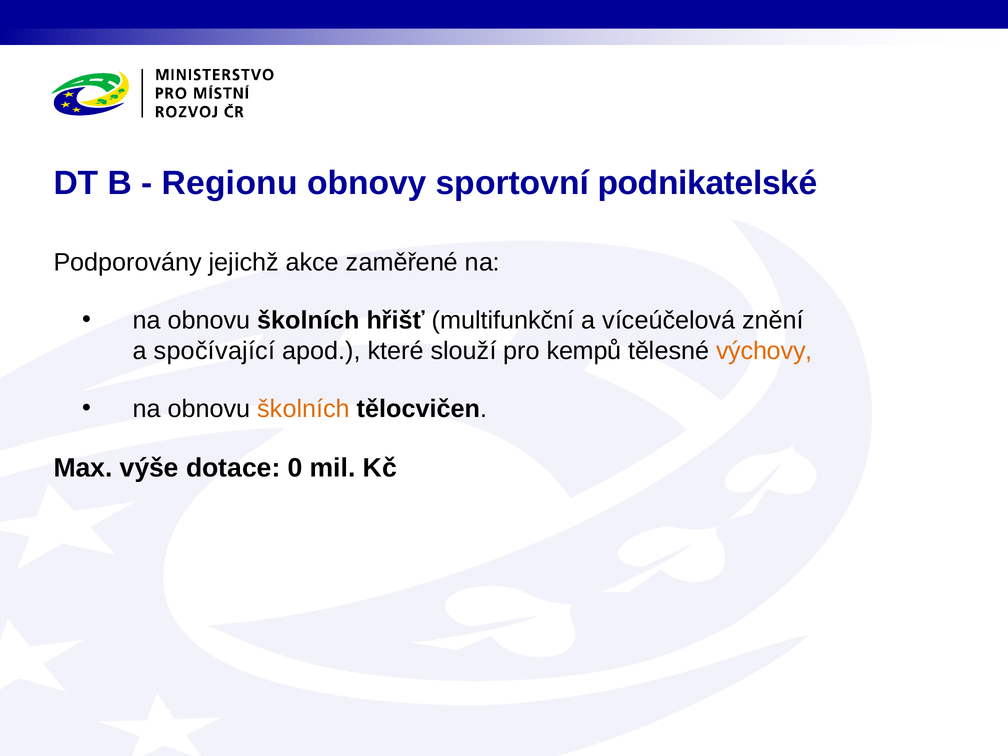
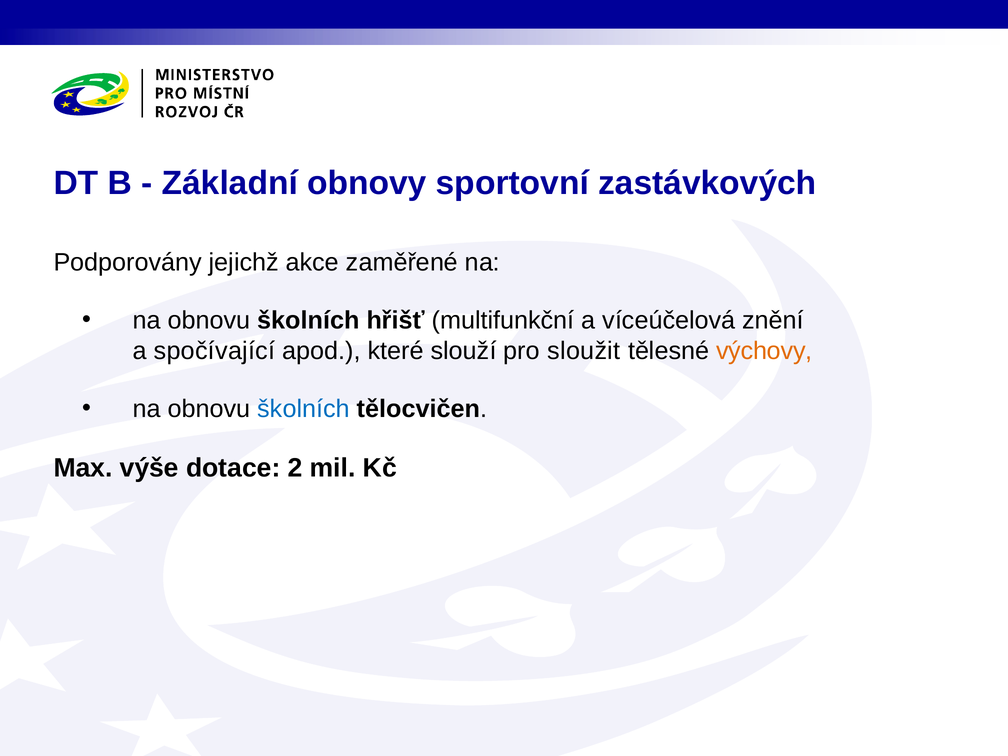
Regionu: Regionu -> Základní (230, 183)
podnikatelské: podnikatelské -> zastávkových (707, 183)
kempů: kempů -> sloužit (584, 351)
školních colour: orange -> blue (304, 409)
0: 0 -> 2 (295, 468)
